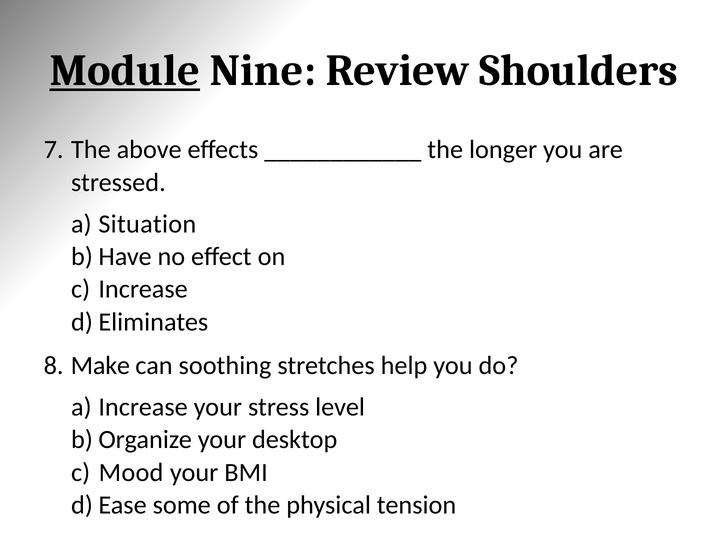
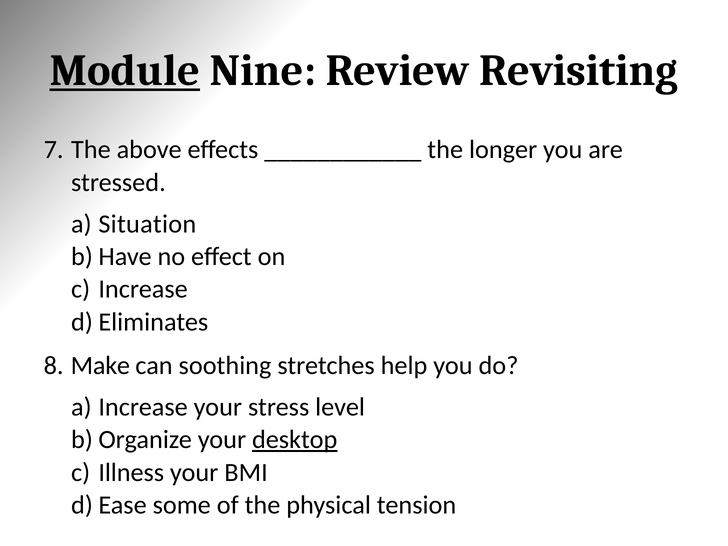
Shoulders: Shoulders -> Revisiting (579, 70)
desktop underline: none -> present (295, 440)
Mood: Mood -> Illness (131, 472)
